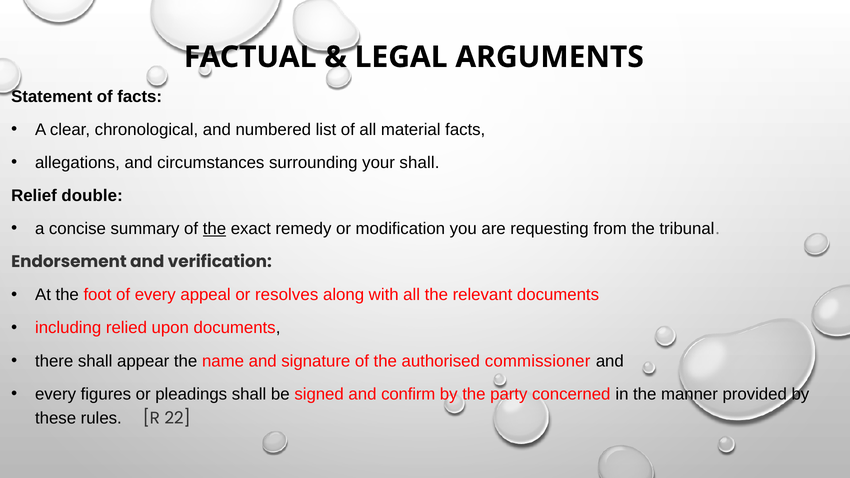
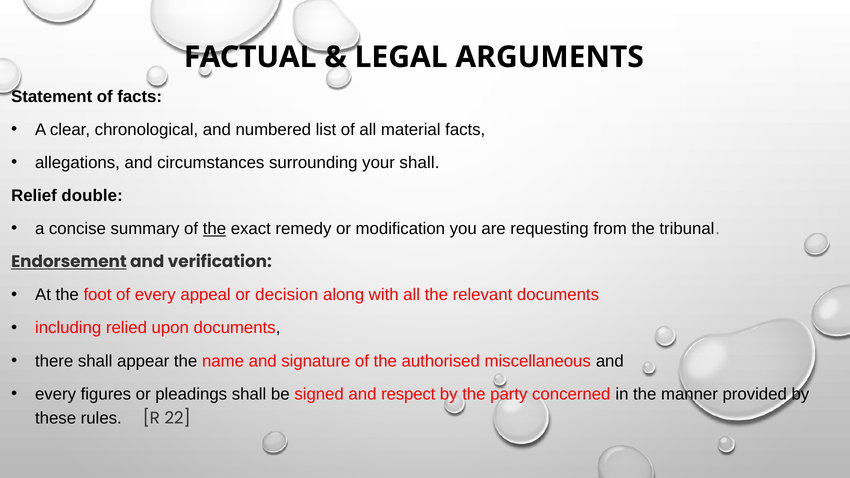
Endorsement underline: none -> present (69, 262)
resolves: resolves -> decision (287, 295)
commissioner: commissioner -> miscellaneous (538, 361)
confirm: confirm -> respect (408, 394)
